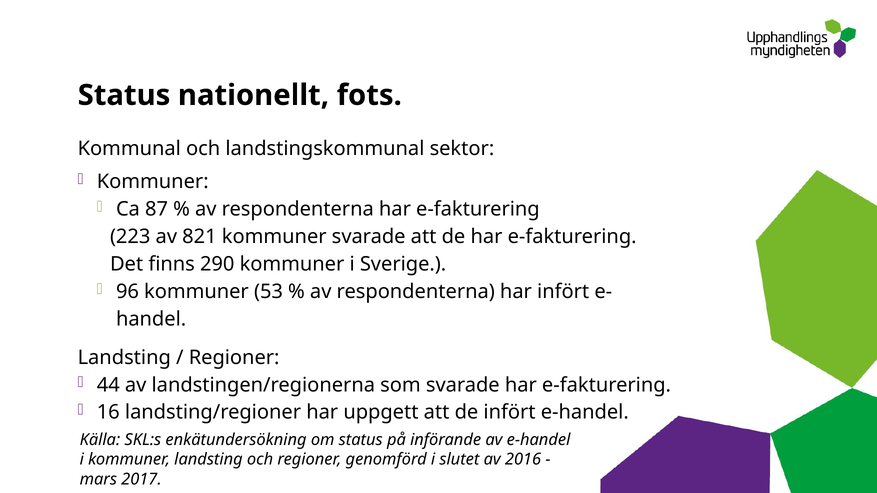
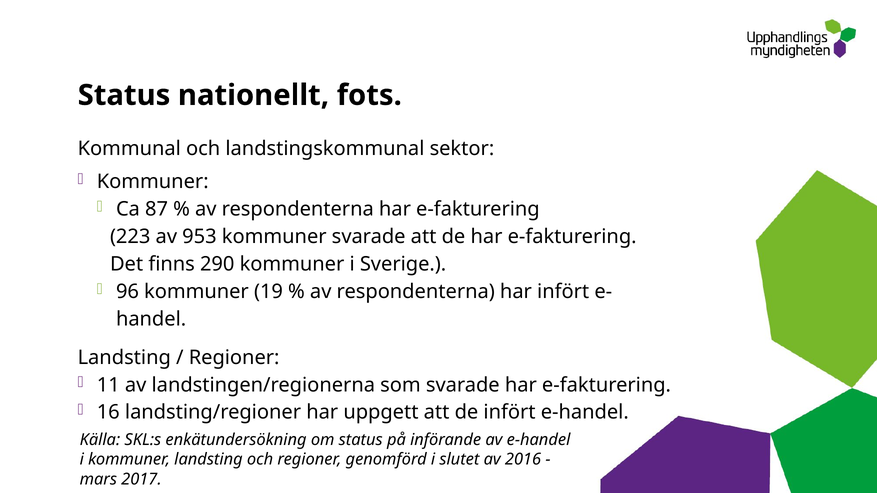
821: 821 -> 953 (199, 237)
53: 53 -> 19 (269, 292)
44: 44 -> 11 (108, 385)
